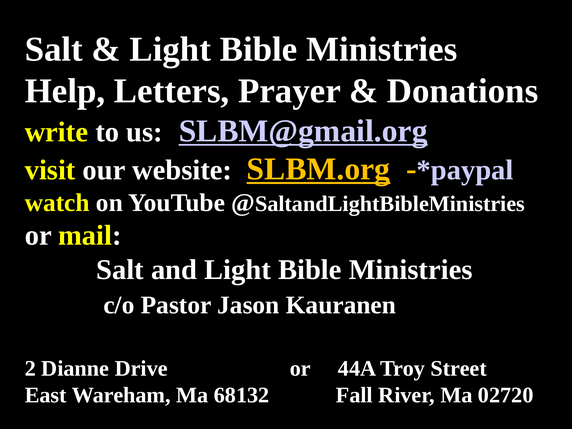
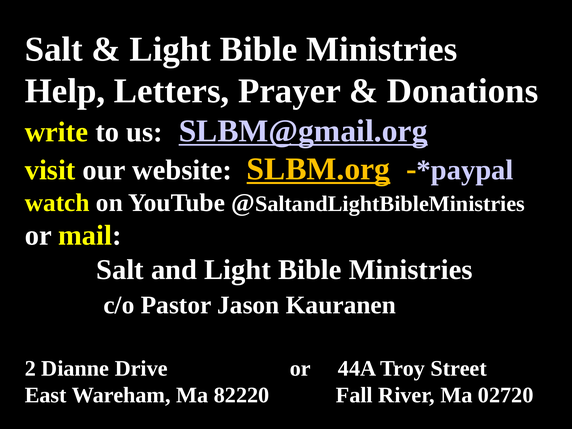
68132: 68132 -> 82220 (242, 395)
